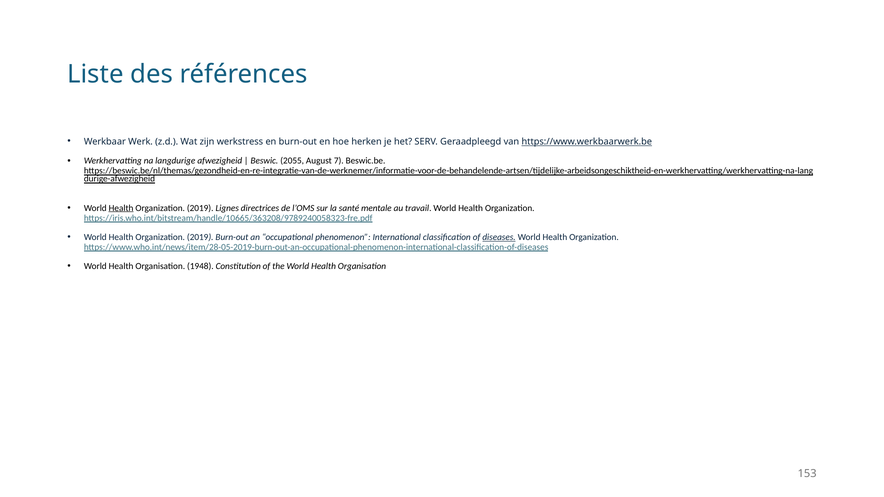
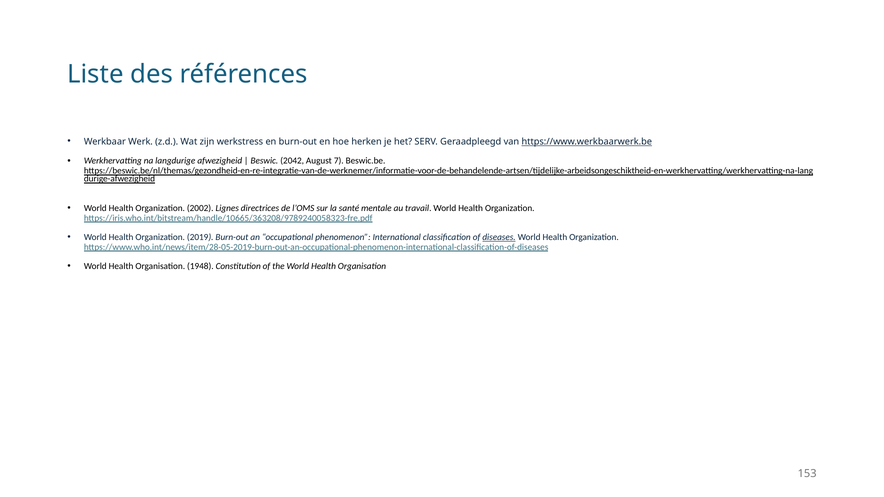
2055: 2055 -> 2042 (292, 161)
Health underline: present -> none (121, 208)
2019: 2019 -> 2002 (200, 208)
